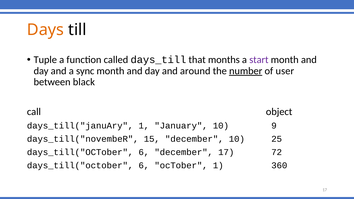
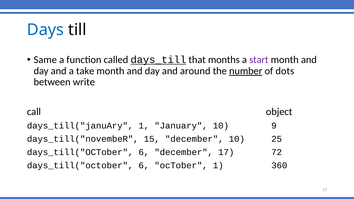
Days colour: orange -> blue (45, 30)
Tuple: Tuple -> Same (45, 60)
days_till underline: none -> present (158, 60)
sync: sync -> take (85, 71)
user: user -> dots (285, 71)
black: black -> write (84, 82)
